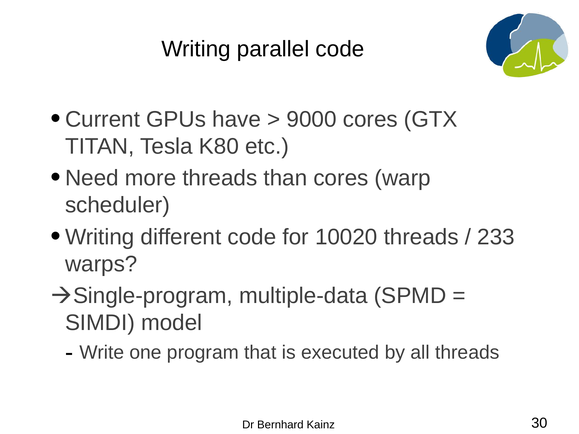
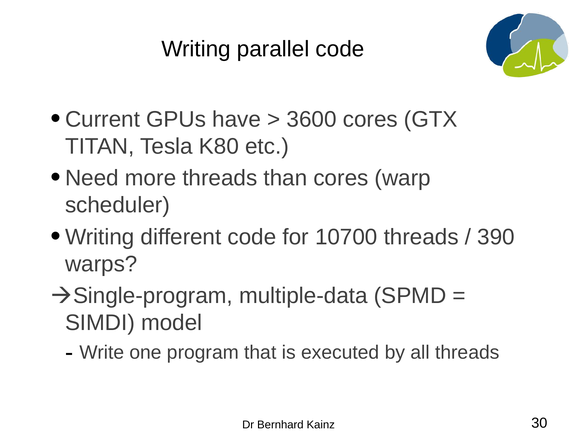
9000: 9000 -> 3600 (312, 119)
10020: 10020 -> 10700 (346, 237)
233: 233 -> 390 (496, 237)
